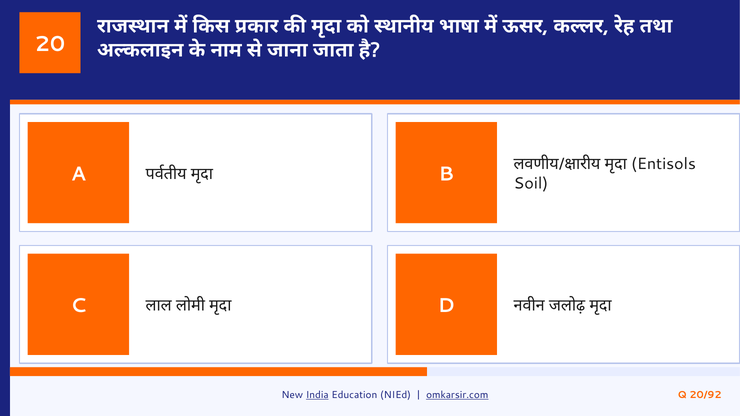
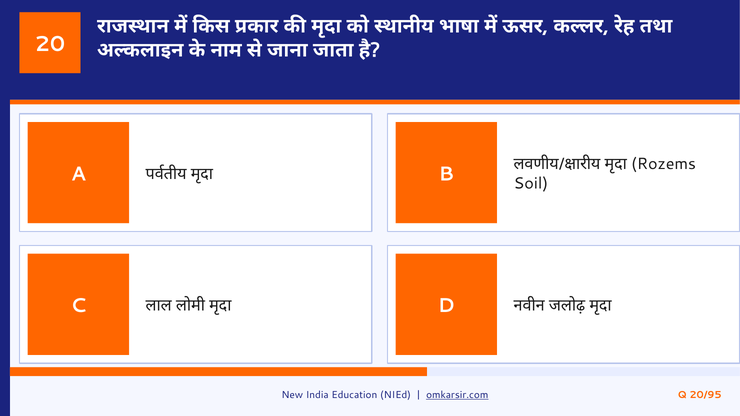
Entisols: Entisols -> Rozems (664, 164)
India underline: present -> none (317, 395)
20/92: 20/92 -> 20/95 (706, 395)
